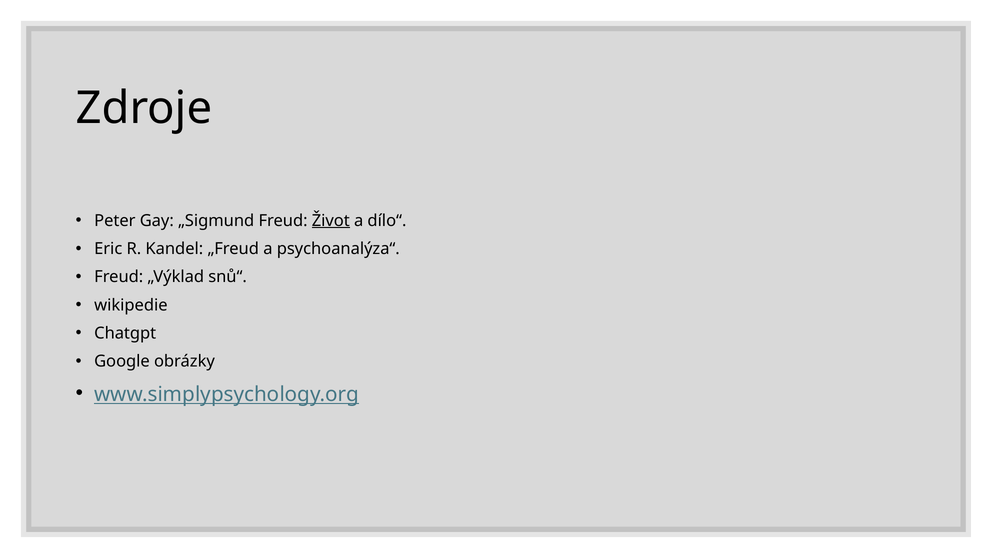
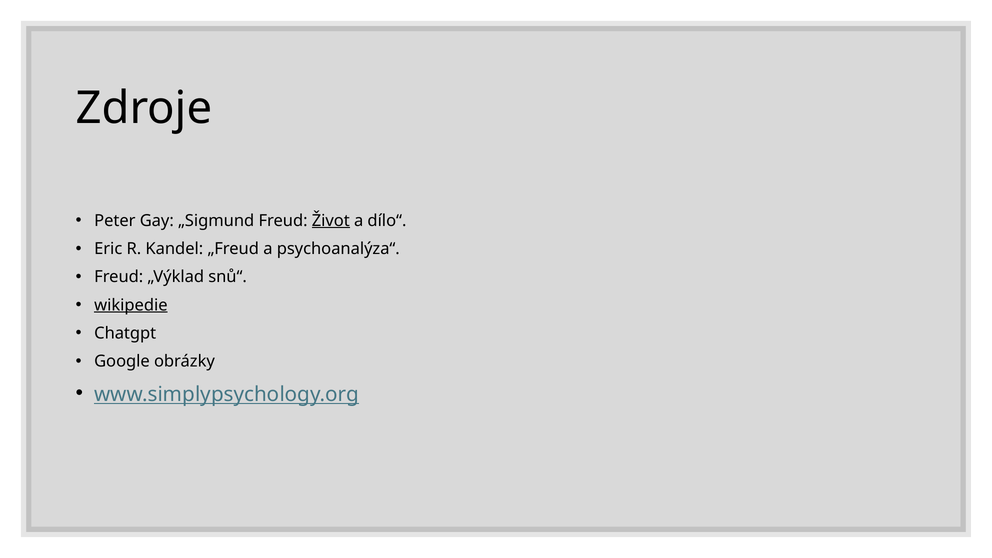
wikipedie underline: none -> present (131, 305)
